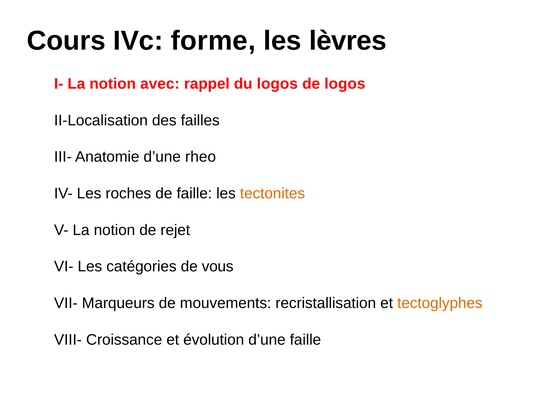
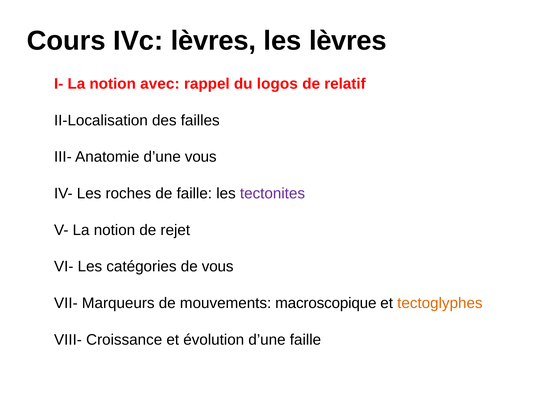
IVc forme: forme -> lèvres (213, 41)
de logos: logos -> relatif (345, 84)
d’une rheo: rheo -> vous (201, 157)
tectonites colour: orange -> purple (272, 193)
recristallisation: recristallisation -> macroscopique (326, 303)
